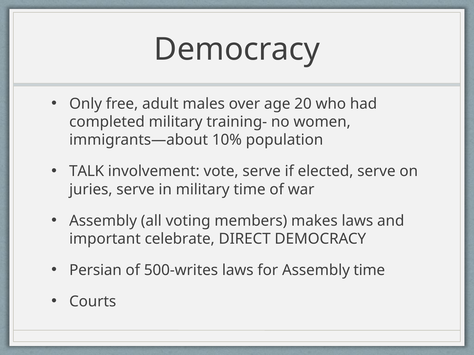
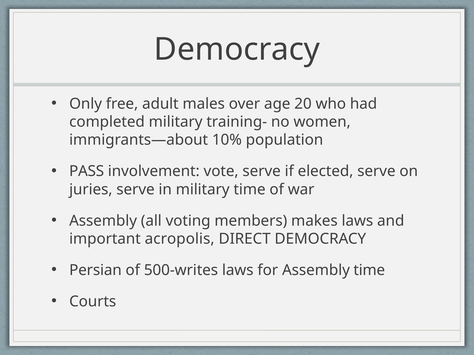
TALK: TALK -> PASS (87, 172)
celebrate: celebrate -> acropolis (180, 239)
